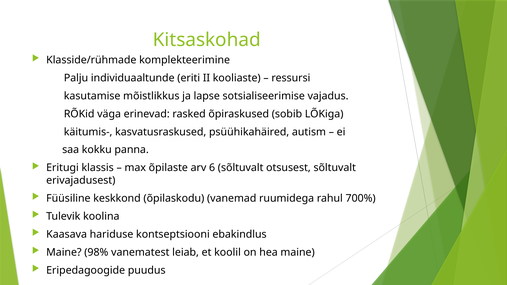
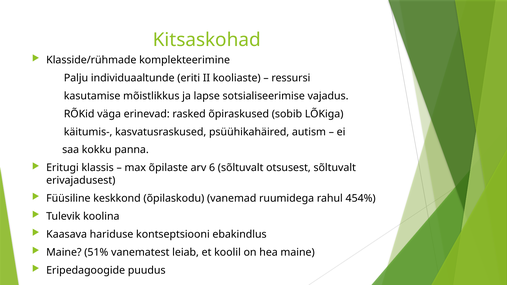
700%: 700% -> 454% (361, 199)
98%: 98% -> 51% (96, 252)
